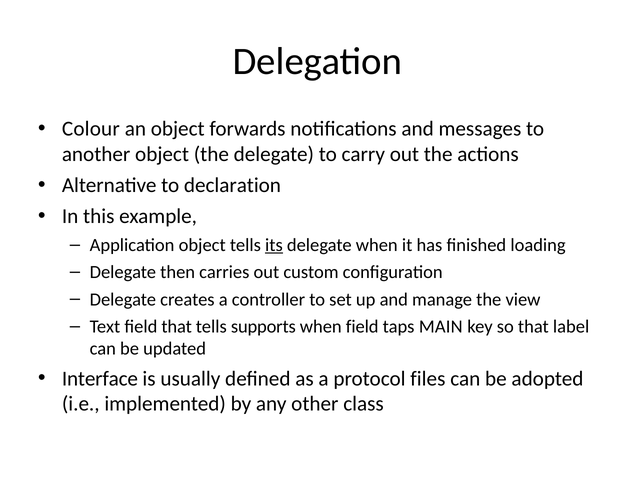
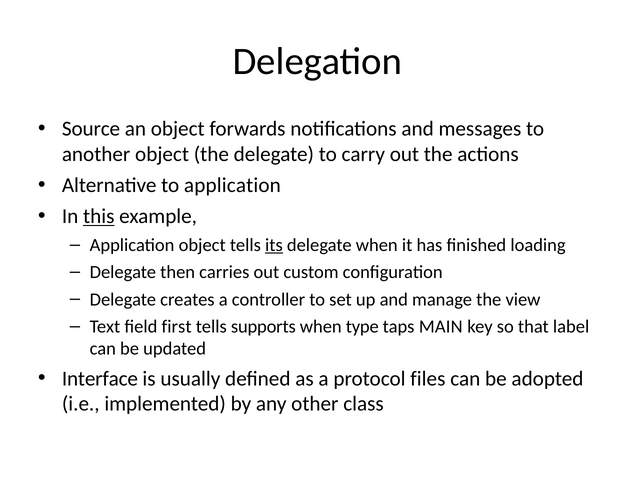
Colour: Colour -> Source (91, 128)
to declaration: declaration -> application (232, 185)
this underline: none -> present (99, 216)
field that: that -> first (177, 326)
when field: field -> type (362, 326)
